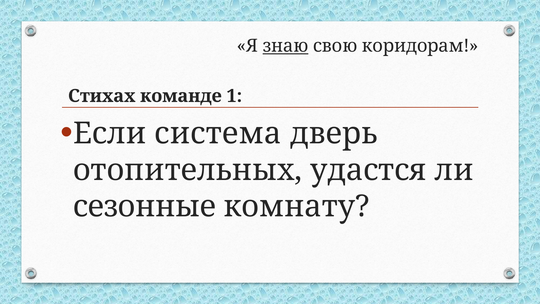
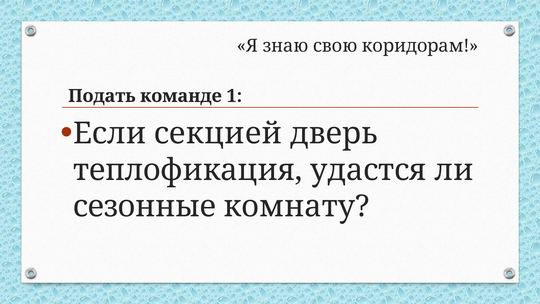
знаю underline: present -> none (286, 46)
Стихах: Стихах -> Подать (102, 96)
система: система -> секцией (218, 134)
отопительных: отопительных -> теплофикация (188, 170)
